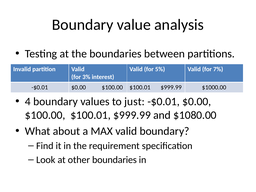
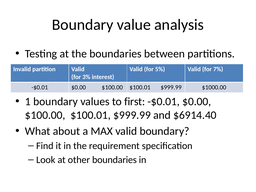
4: 4 -> 1 (28, 102)
just: just -> first (135, 102)
$1080.00: $1080.00 -> $6914.40 (195, 115)
